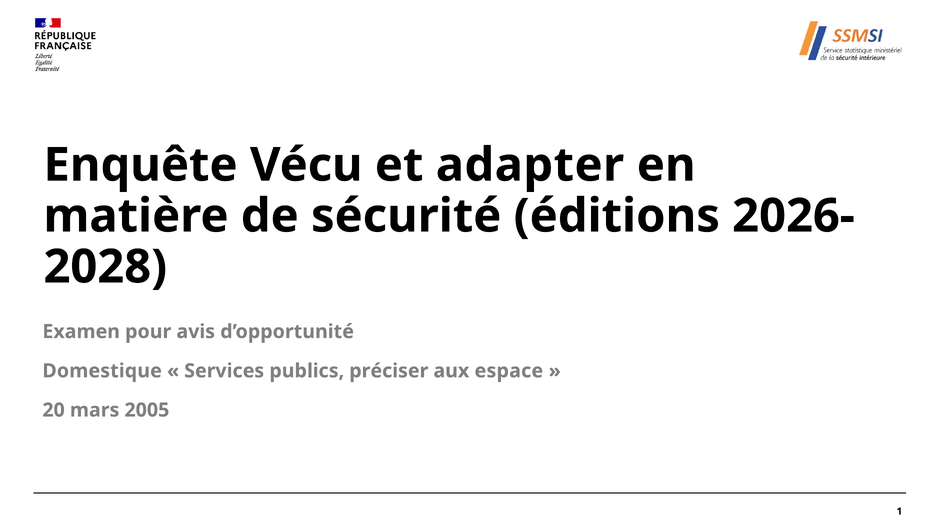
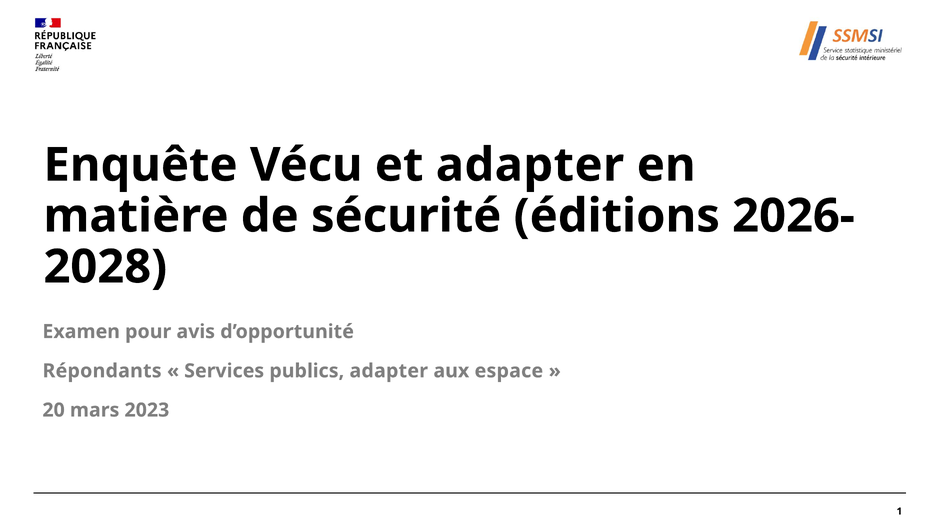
Domestique: Domestique -> Répondants (102, 371)
publics préciser: préciser -> adapter (389, 371)
2005: 2005 -> 2023 (147, 410)
